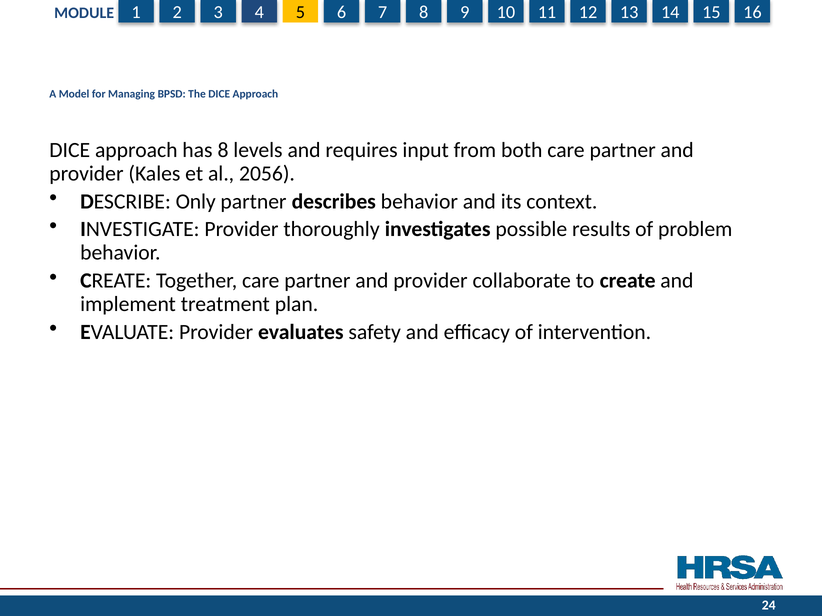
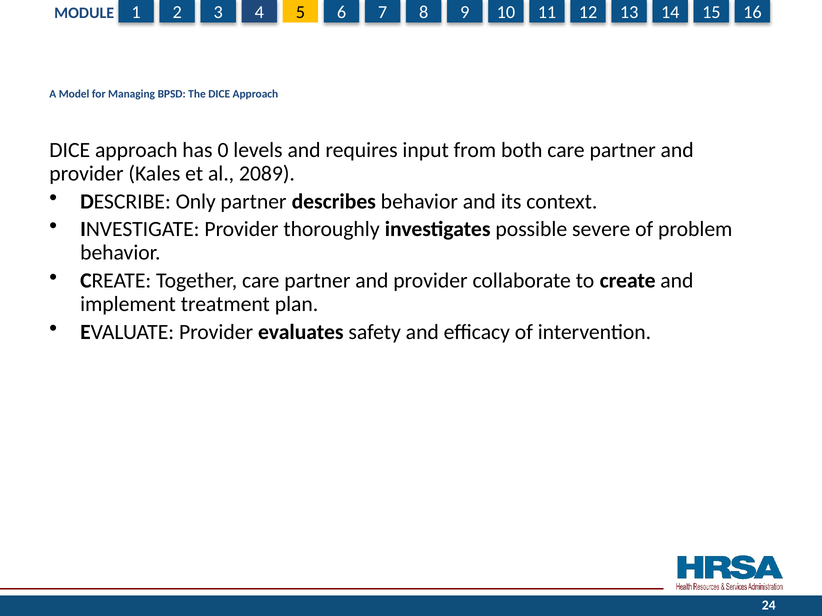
has 8: 8 -> 0 (223, 150)
2056: 2056 -> 2089 (267, 174)
results: results -> severe (601, 229)
